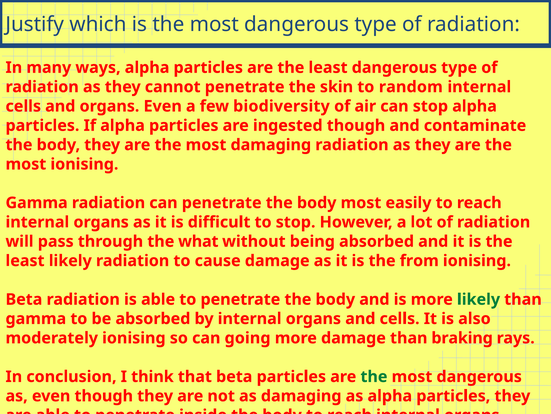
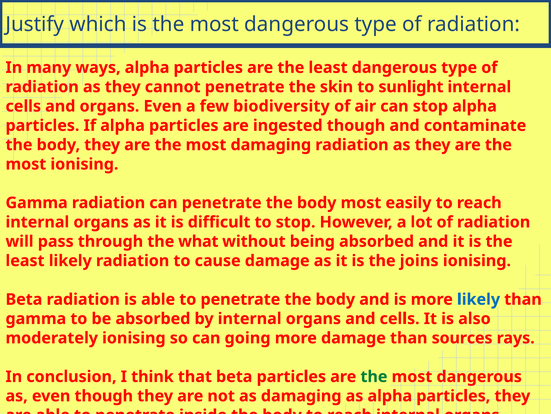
random: random -> sunlight (411, 87)
from: from -> joins (419, 260)
likely colour: green -> blue (479, 299)
braking: braking -> sources (462, 337)
